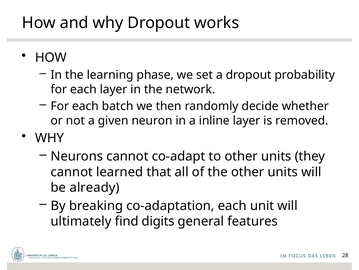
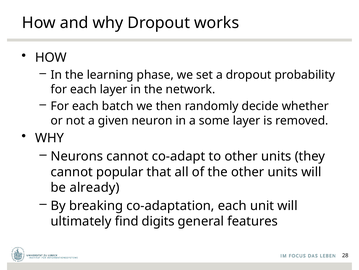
inline: inline -> some (214, 120)
learned: learned -> popular (120, 172)
